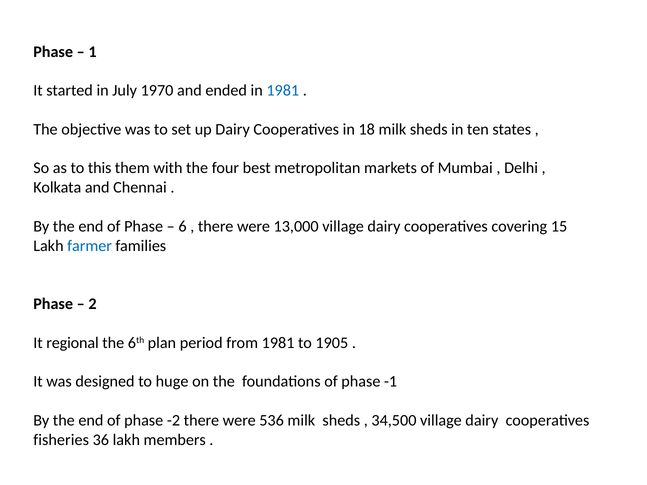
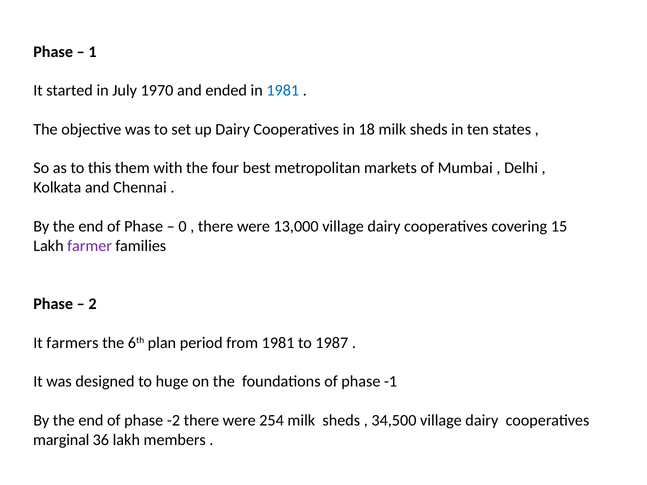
6: 6 -> 0 (183, 226)
farmer colour: blue -> purple (90, 246)
regional: regional -> farmers (72, 343)
1905: 1905 -> 1987 (332, 343)
536: 536 -> 254 (272, 421)
fisheries: fisheries -> marginal (61, 440)
